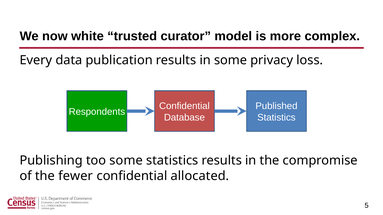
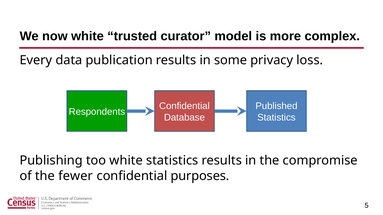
too some: some -> white (126, 161)
allocated: allocated -> purposes (200, 176)
